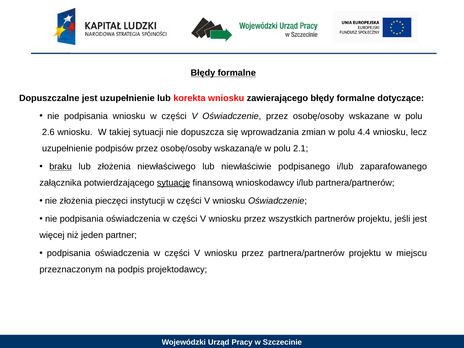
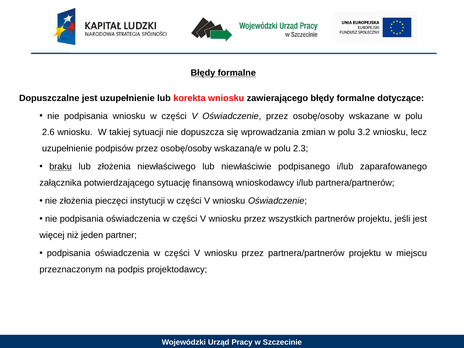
4.4: 4.4 -> 3.2 (364, 132)
2.1: 2.1 -> 2.3 (301, 149)
sytuację underline: present -> none (173, 183)
